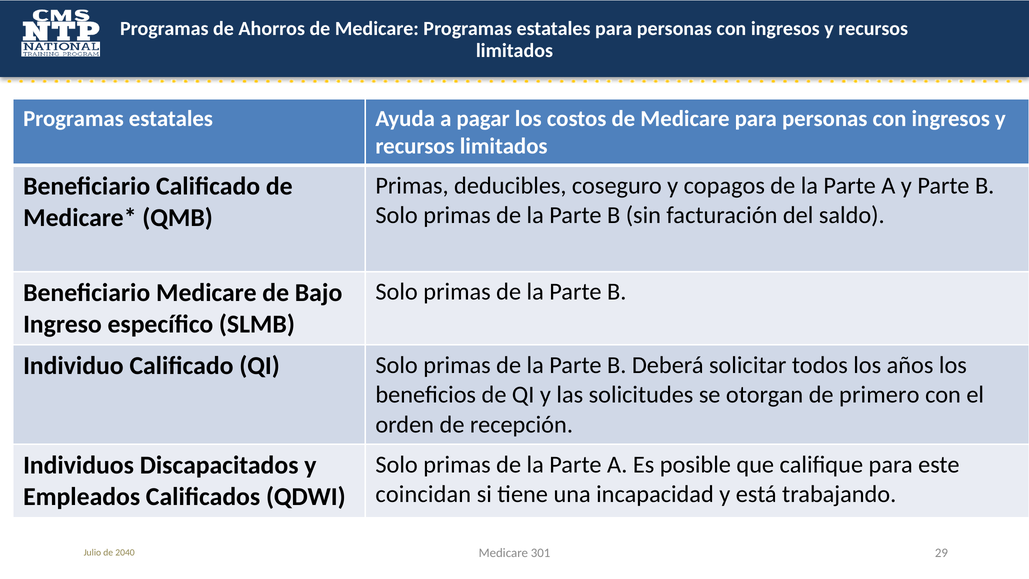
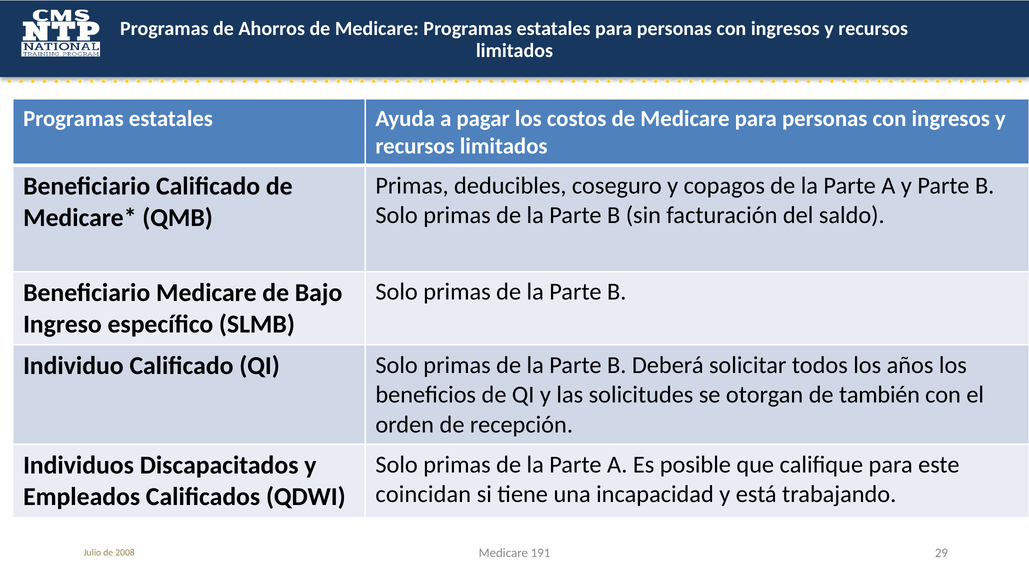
primero: primero -> también (879, 395)
301: 301 -> 191 (541, 553)
2040: 2040 -> 2008 (125, 553)
